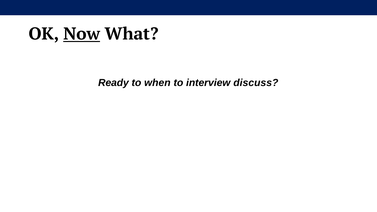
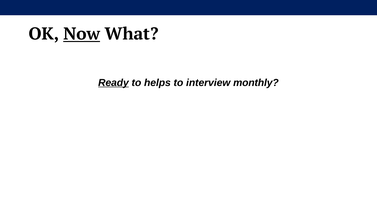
Ready underline: none -> present (113, 83)
when: when -> helps (157, 83)
discuss: discuss -> monthly (256, 83)
